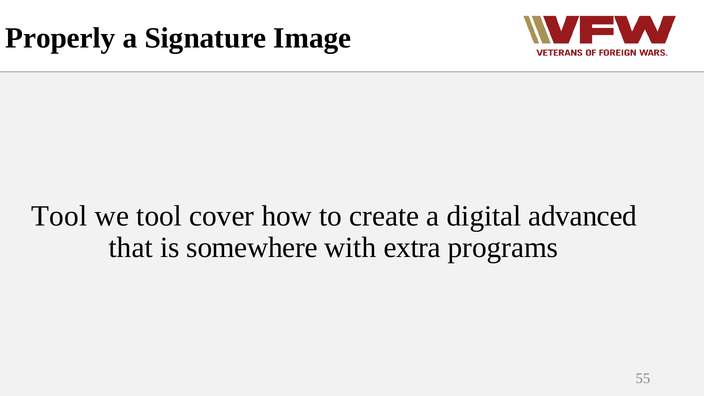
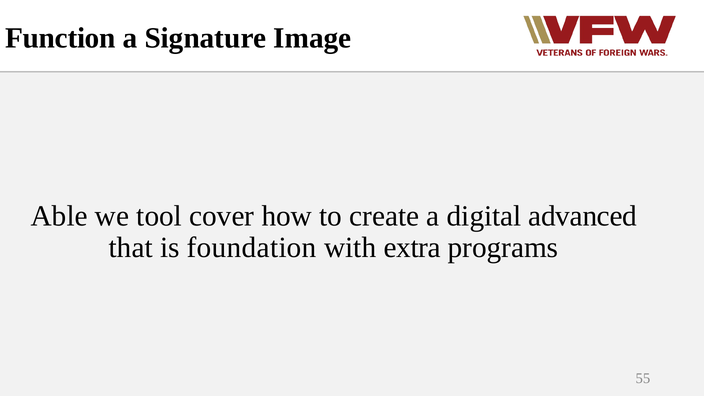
Properly: Properly -> Function (60, 38)
Tool: Tool -> Able (59, 216)
somewhere: somewhere -> foundation (252, 248)
